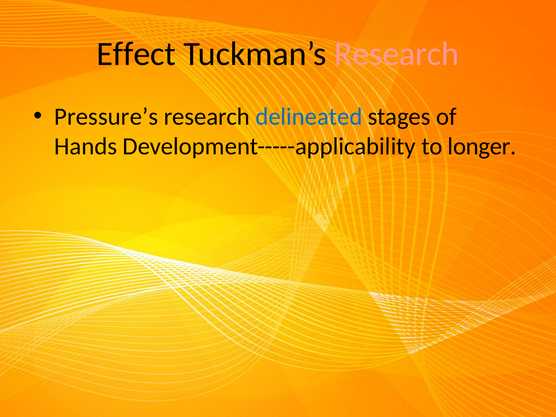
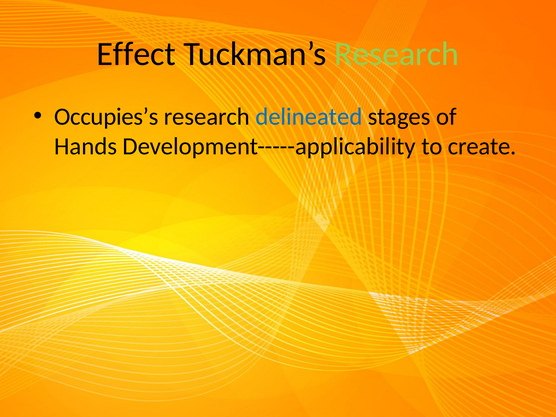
Research colour: pink -> light green (397, 54)
Pressure’s: Pressure’s -> Occupies’s (106, 117)
longer: longer -> create (482, 146)
